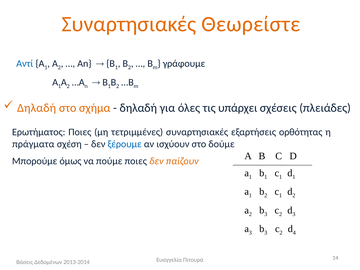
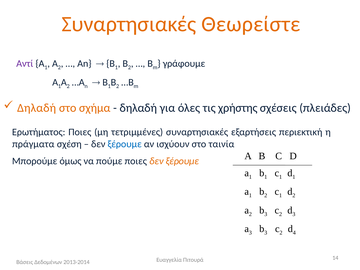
Αντί colour: blue -> purple (25, 64)
υπάρχει: υπάρχει -> χρήστης (238, 108)
ορθότητας: ορθότητας -> περιεκτική (301, 132)
δούμε: δούμε -> ταινία (221, 144)
ποιες δεν παίζουν: παίζουν -> ξέρουμε (182, 161)
